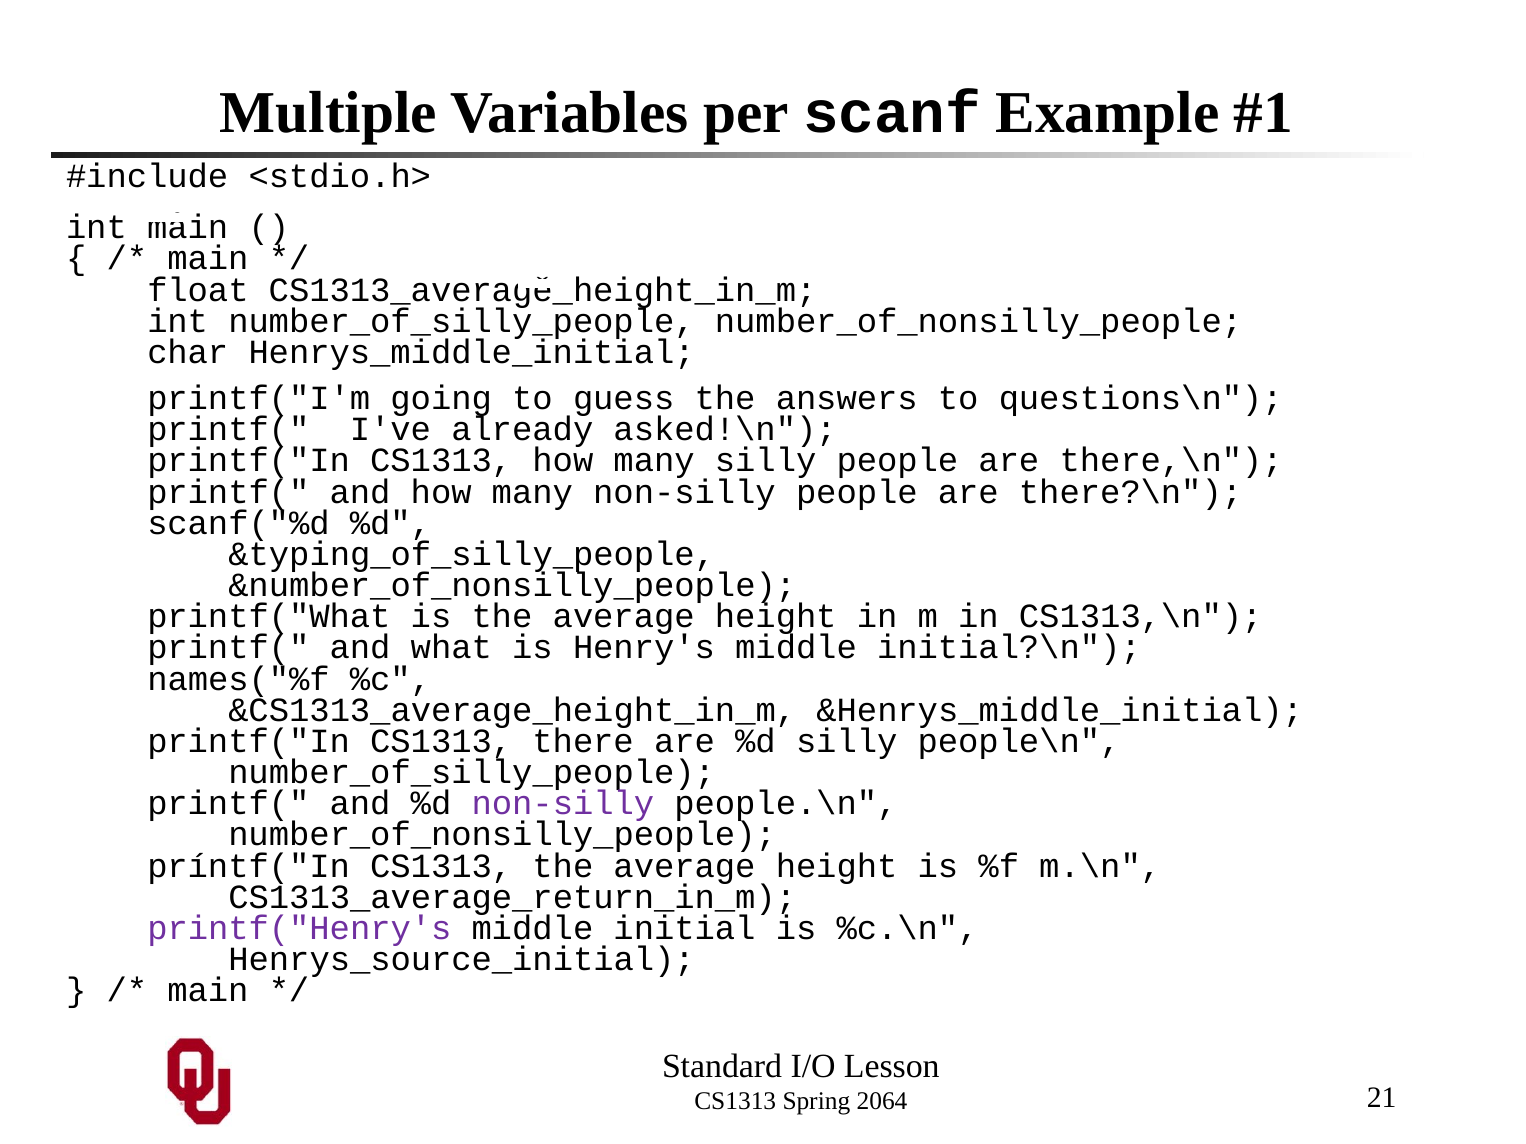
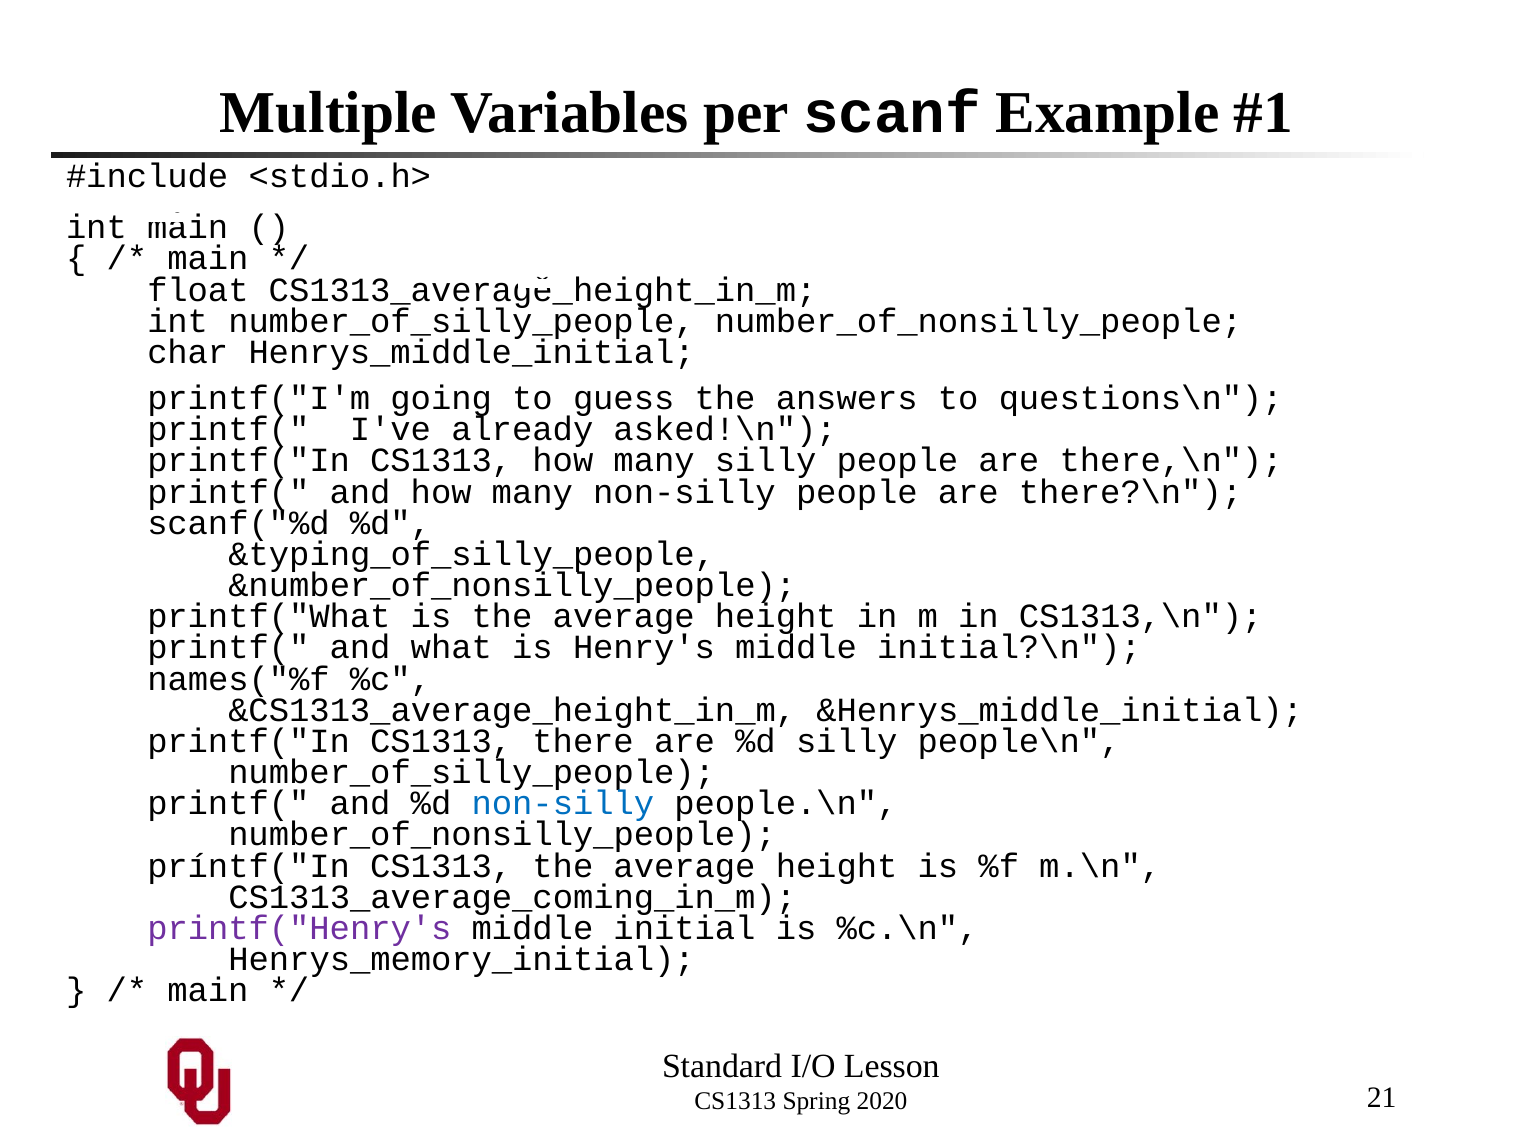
non-silly colour: purple -> blue (563, 804)
CS1313_average_return_in_m: CS1313_average_return_in_m -> CS1313_average_coming_in_m (512, 897)
Henrys_source_initial: Henrys_source_initial -> Henrys_memory_initial (462, 960)
2064: 2064 -> 2020 (882, 1102)
